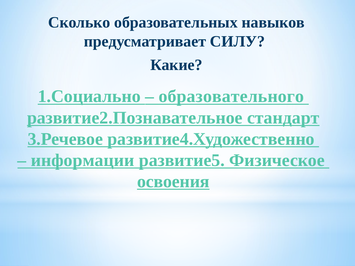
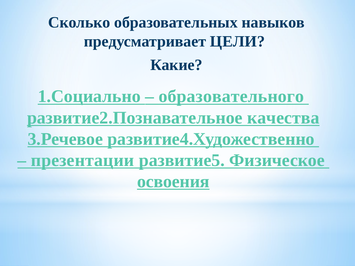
СИЛУ: СИЛУ -> ЦЕЛИ (237, 41)
стандарт: стандарт -> качества (283, 118)
информации: информации -> презентации (83, 160)
